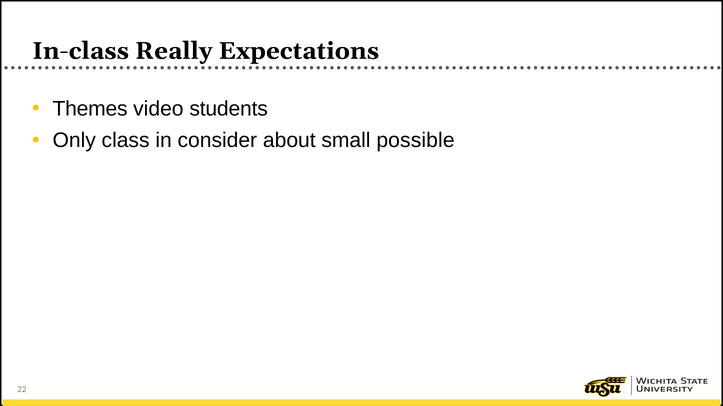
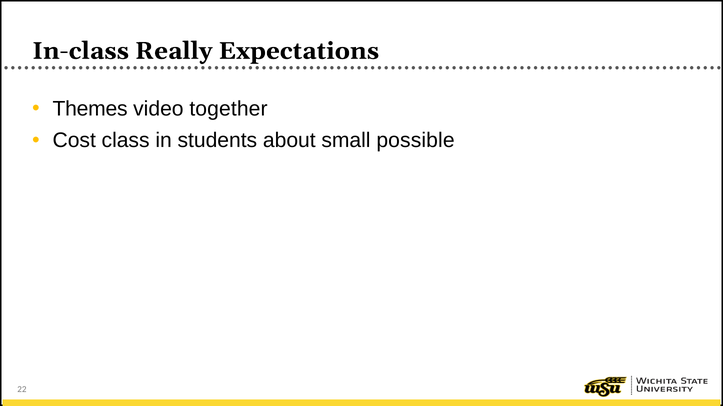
students: students -> together (228, 109)
Only: Only -> Cost (74, 141)
consider: consider -> students (217, 141)
